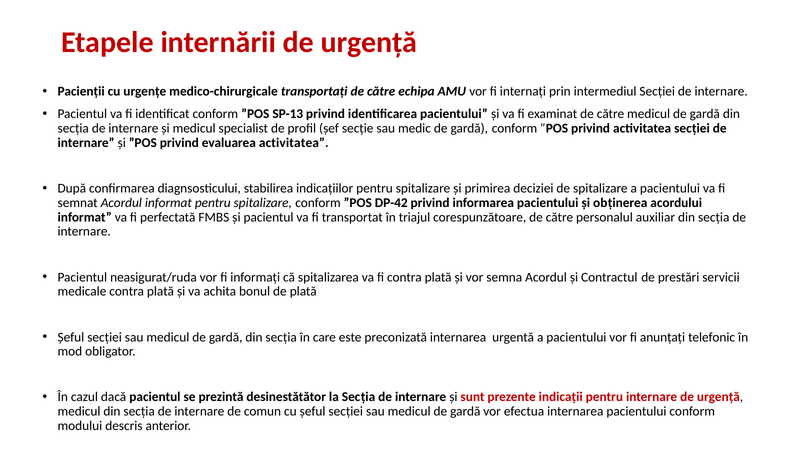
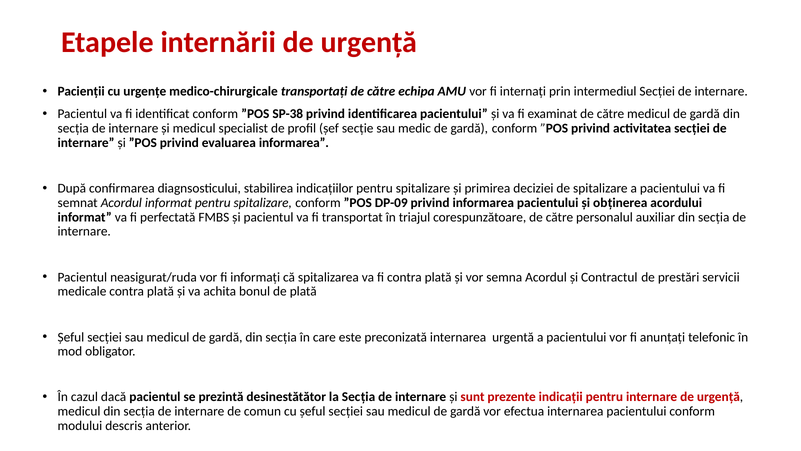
SP-13: SP-13 -> SP-38 (288, 114)
evaluarea activitatea: activitatea -> informarea (294, 143)
DP-42: DP-42 -> DP-09 (391, 203)
